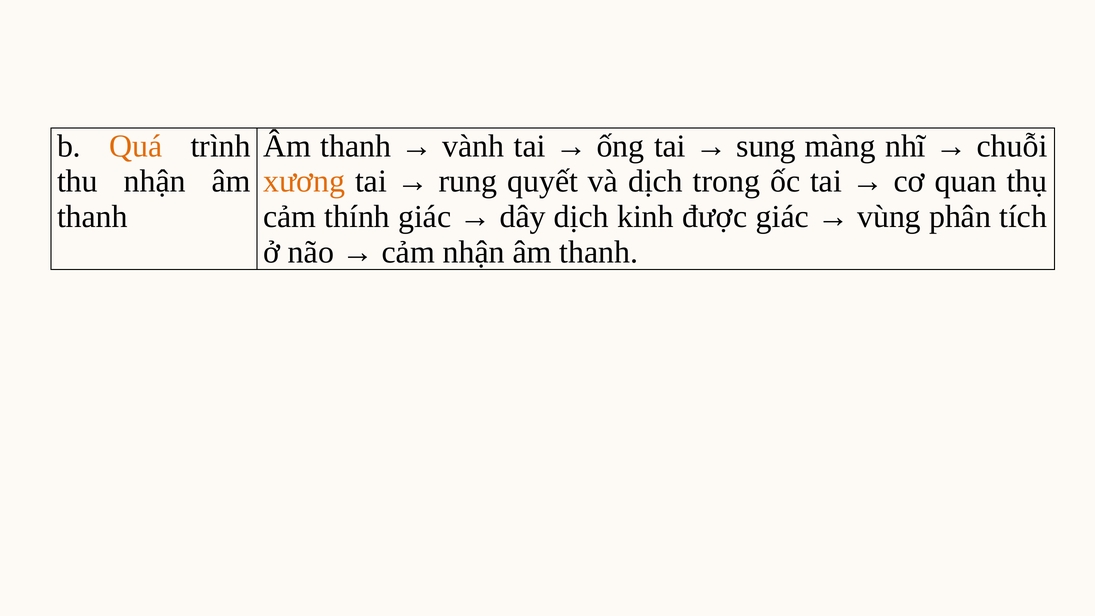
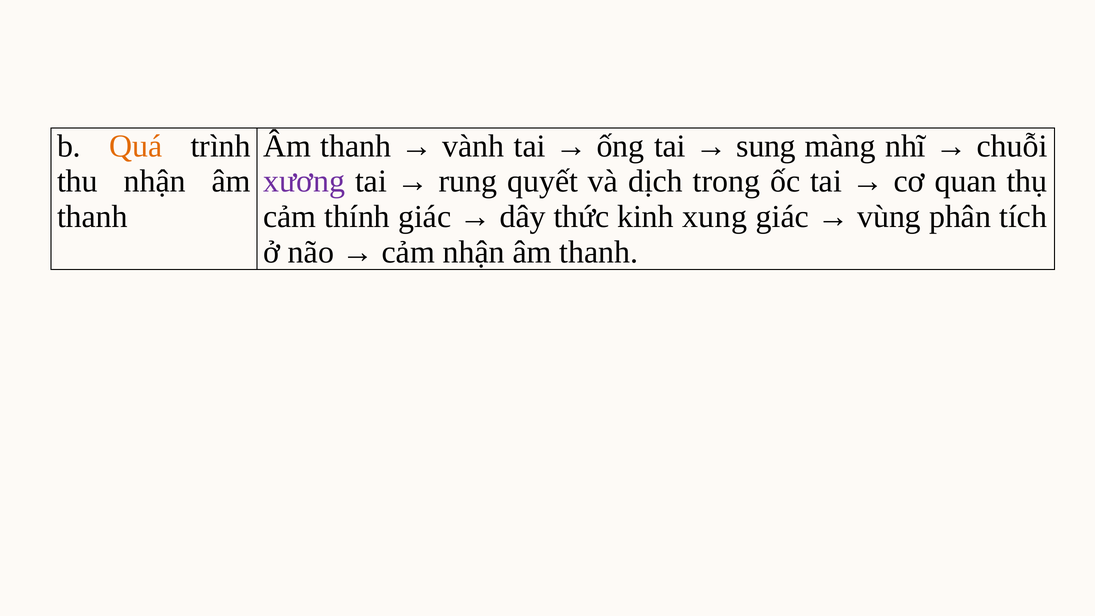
xương colour: orange -> purple (304, 181)
dây dịch: dịch -> thức (582, 217)
được: được -> xung (715, 217)
